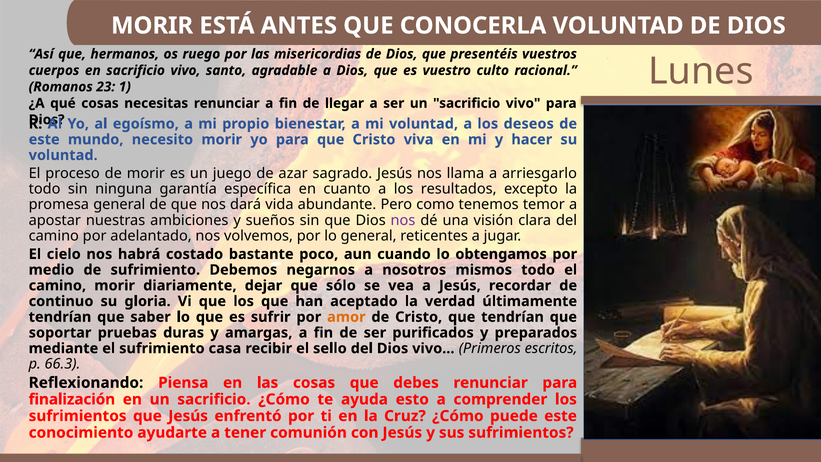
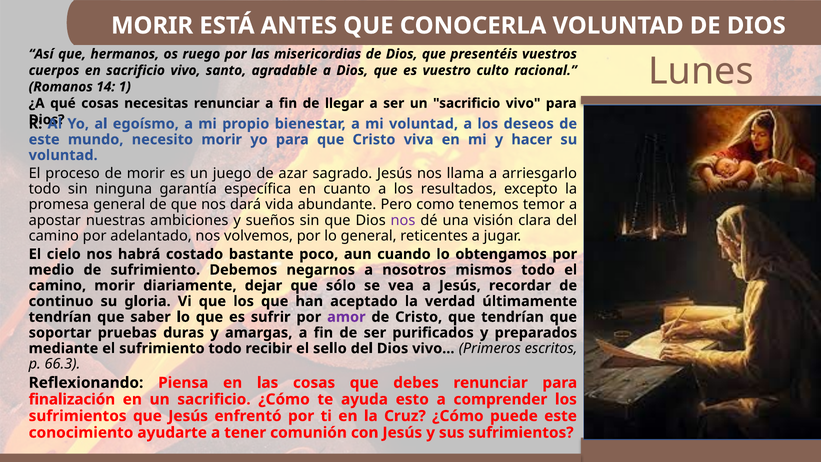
23: 23 -> 14 (106, 87)
amor colour: orange -> purple (346, 317)
sufrimiento casa: casa -> todo (225, 348)
